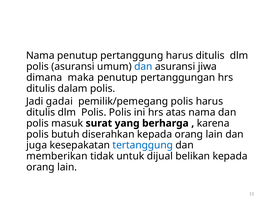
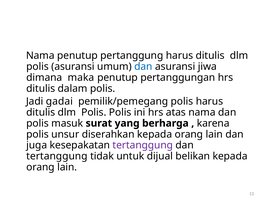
butuh: butuh -> unsur (65, 134)
tertanggung colour: blue -> purple (143, 145)
memberikan: memberikan -> tertanggung (57, 156)
